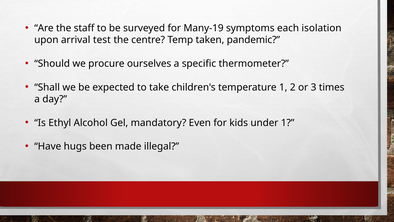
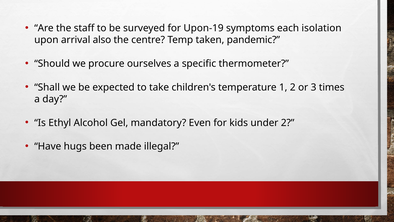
Many-19: Many-19 -> Upon-19 (204, 28)
test: test -> also (102, 40)
under 1: 1 -> 2 (288, 123)
